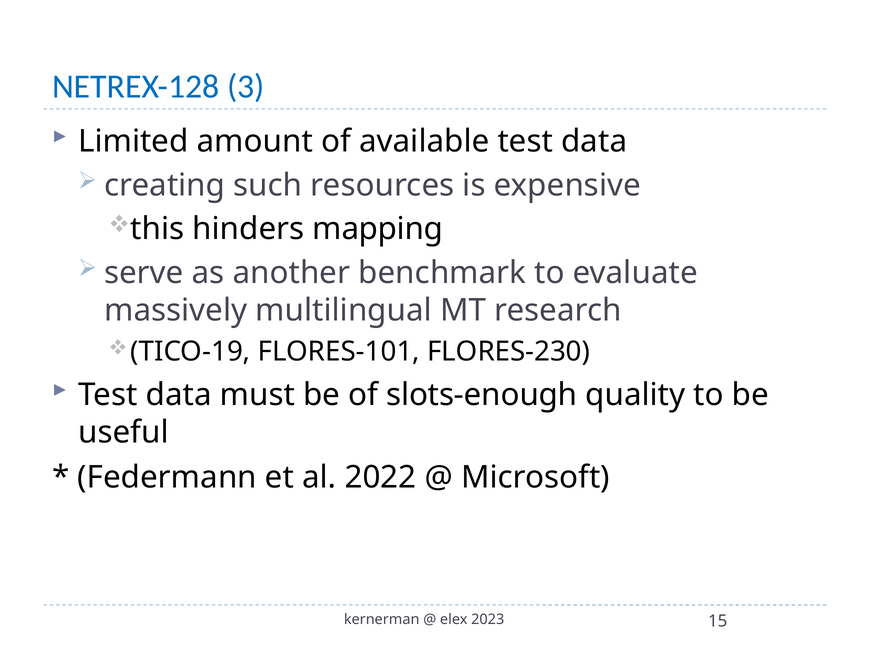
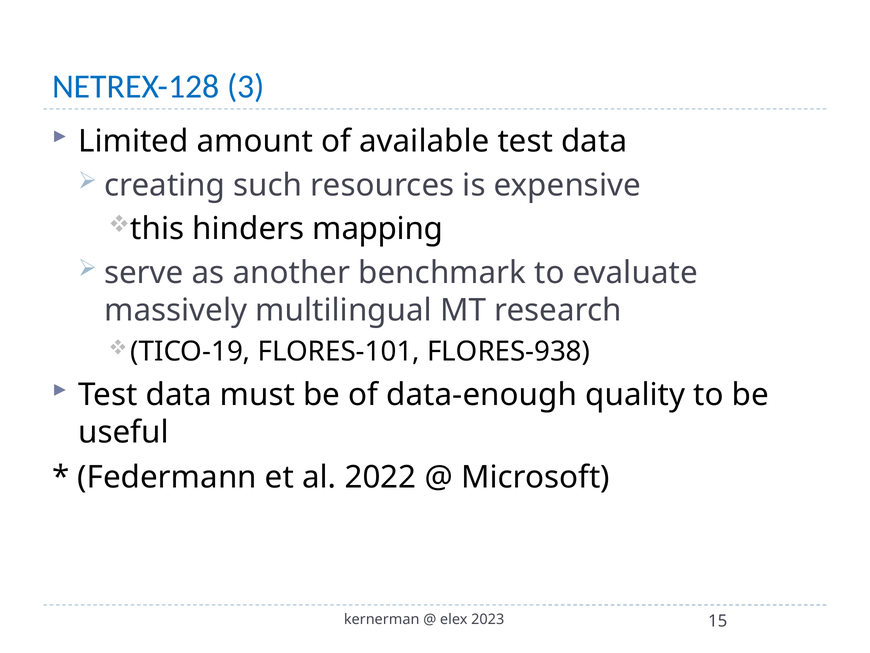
FLORES-230: FLORES-230 -> FLORES-938 (509, 351)
slots-enough: slots-enough -> data-enough (482, 394)
